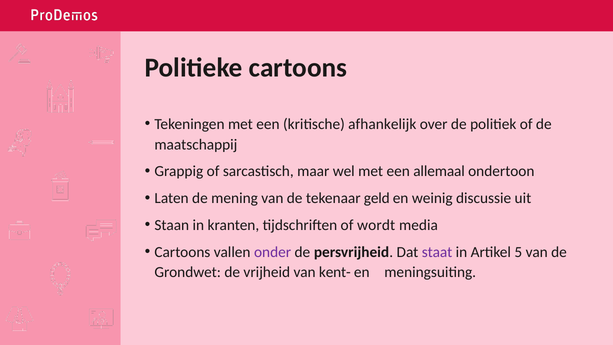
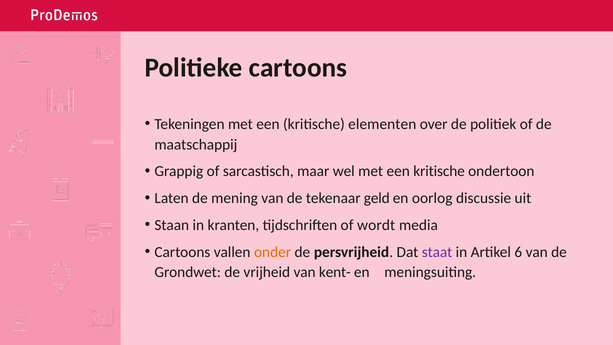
afhankelijk: afhankelijk -> elementen (382, 124)
wel met een allemaal: allemaal -> kritische (439, 171)
weinig: weinig -> oorlog (432, 198)
onder colour: purple -> orange (273, 252)
5: 5 -> 6 (518, 252)
